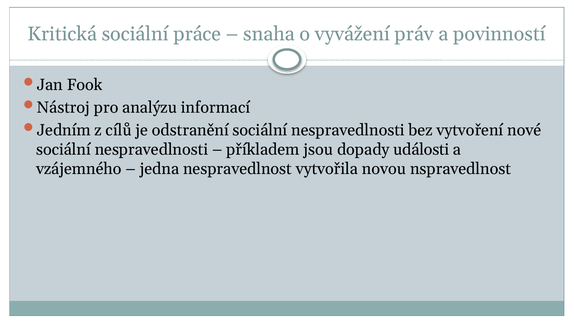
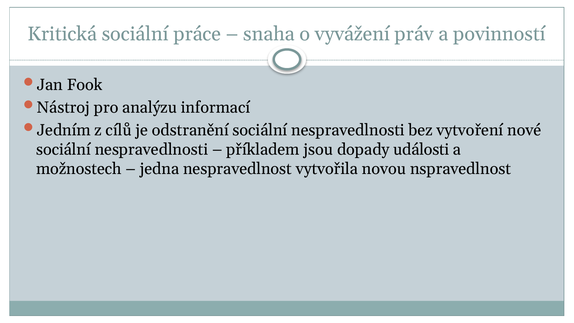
vzájemného: vzájemného -> možnostech (79, 169)
